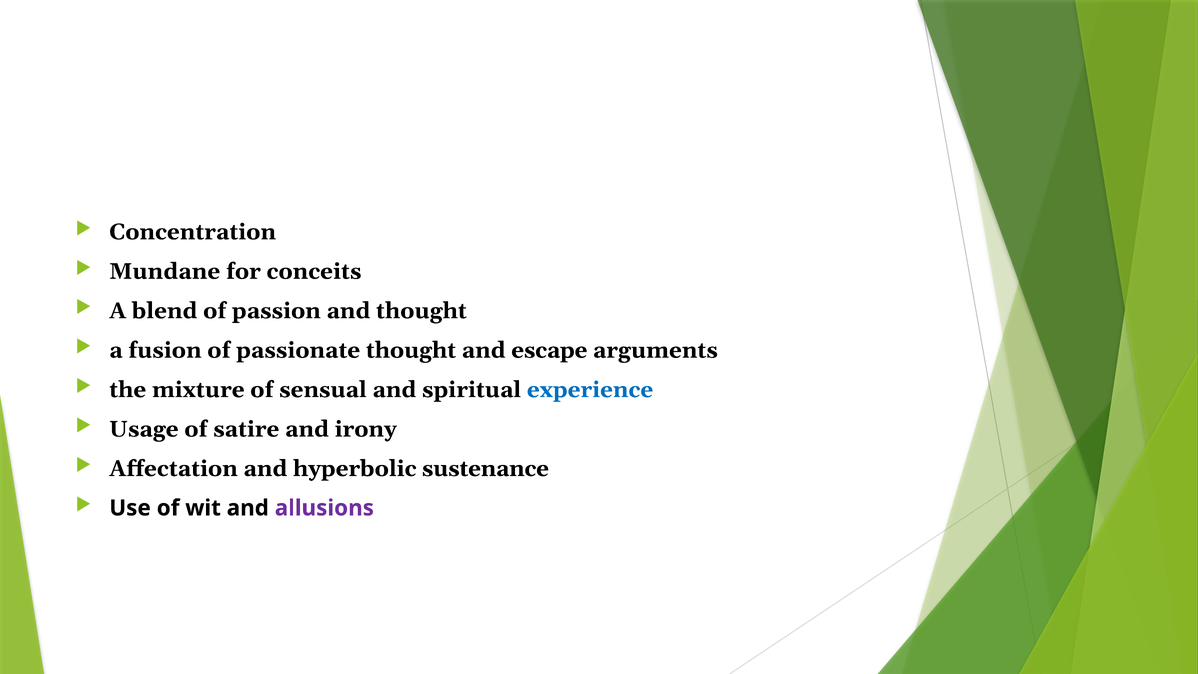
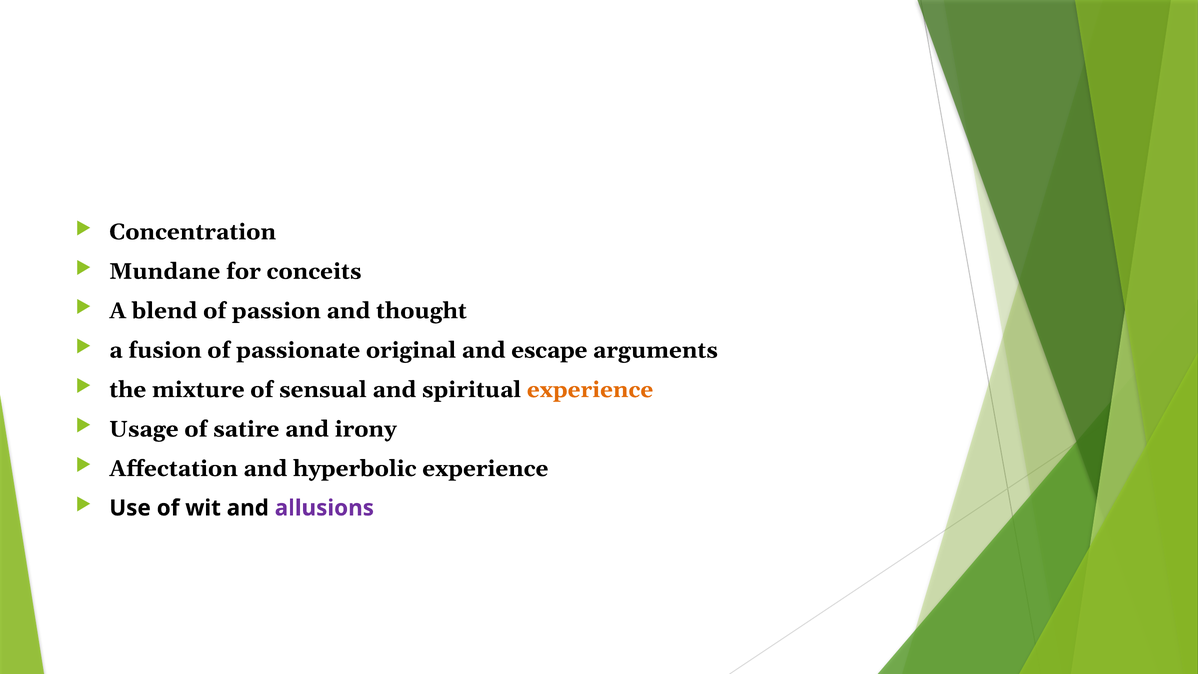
passionate thought: thought -> original (411, 350)
experience colour: blue -> orange (590, 390)
hyperbolic sustenance: sustenance -> experience (485, 469)
